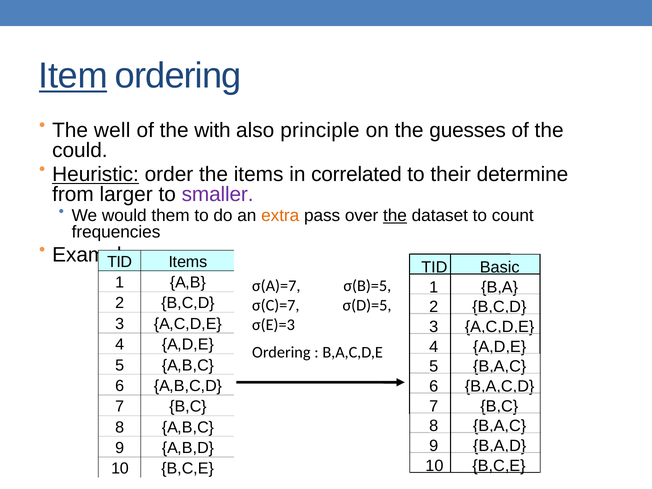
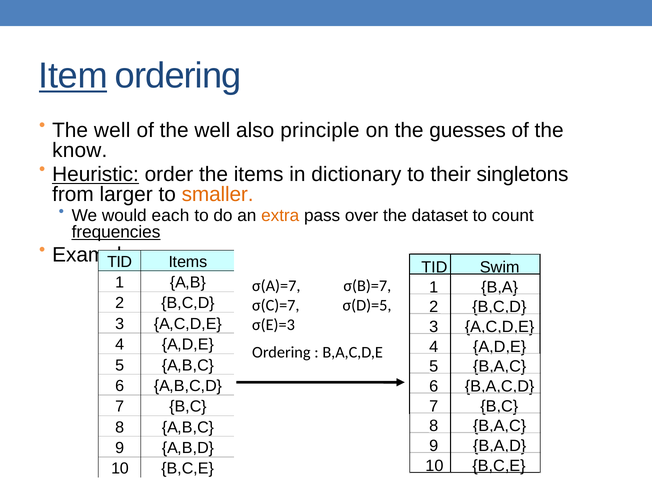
of the with: with -> well (212, 130)
could: could -> know (80, 150)
correlated: correlated -> dictionary (356, 174)
determine: determine -> singletons (522, 174)
smaller colour: purple -> orange (218, 194)
them: them -> each (170, 216)
the underline: present -> none (395, 216)
frequencies underline: none -> present (116, 232)
Basic: Basic -> Swim (500, 267)
σ(Β)=5: σ(Β)=5 -> σ(Β)=7 (367, 286)
